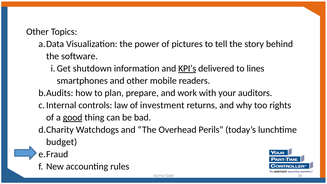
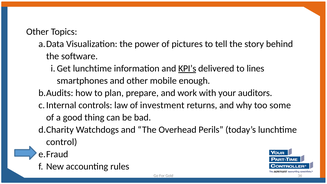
shutdown: shutdown -> lunchtime (92, 68)
readers: readers -> enough (194, 81)
rights: rights -> some (280, 105)
good underline: present -> none (73, 117)
budget: budget -> control (62, 142)
